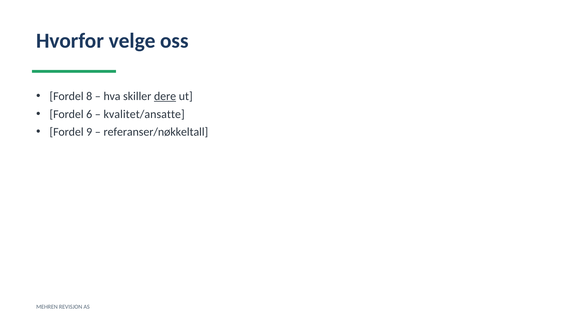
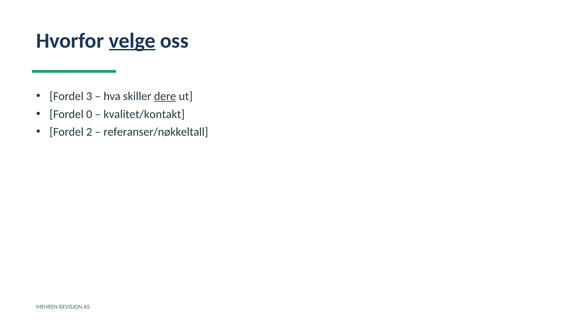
velge underline: none -> present (132, 41)
8: 8 -> 3 (89, 96)
6: 6 -> 0 (89, 114)
kvalitet/ansatte: kvalitet/ansatte -> kvalitet/kontakt (144, 114)
9: 9 -> 2 (89, 132)
